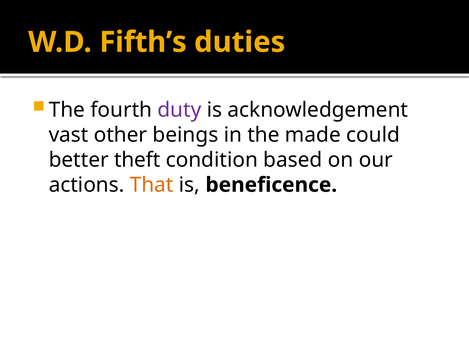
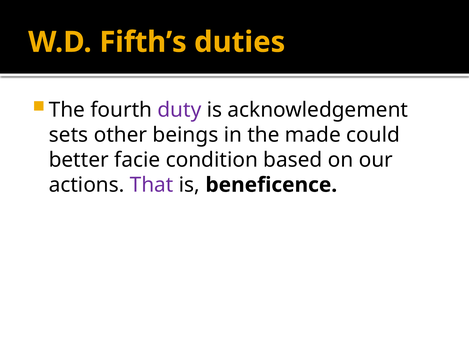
vast: vast -> sets (69, 135)
theft: theft -> facie (137, 160)
That colour: orange -> purple (152, 185)
